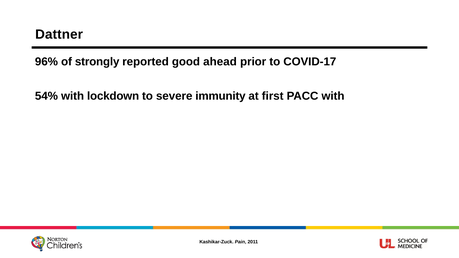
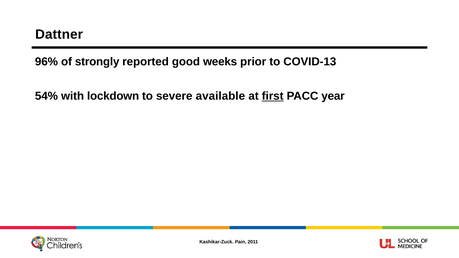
ahead: ahead -> weeks (220, 62)
COVID-17: COVID-17 -> COVID-13 (310, 62)
immunity: immunity -> available (220, 96)
first underline: none -> present (273, 96)
PACC with: with -> year (333, 96)
